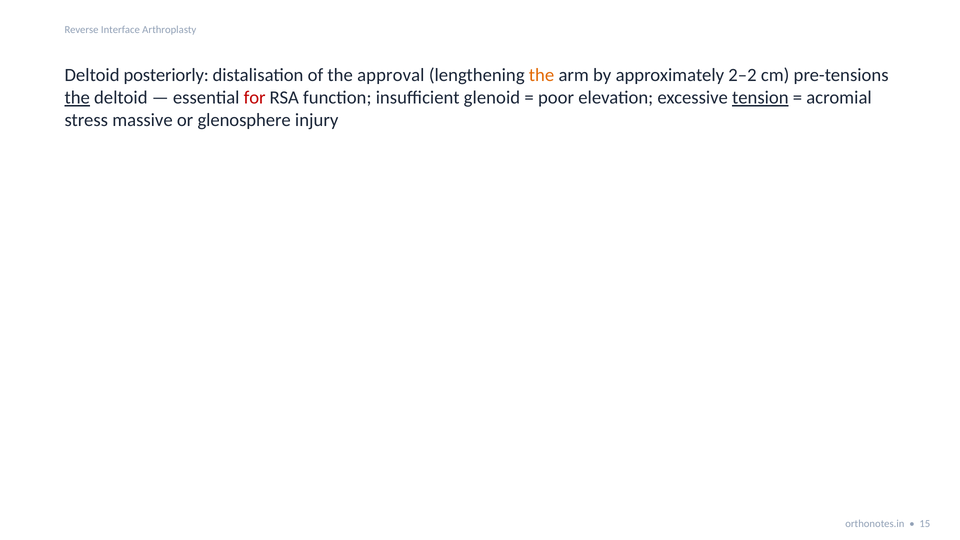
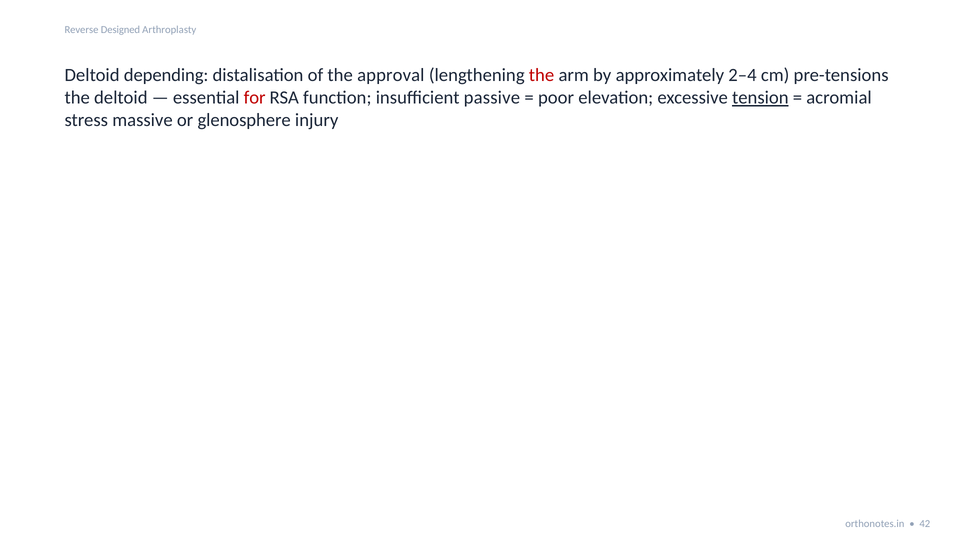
Interface: Interface -> Designed (120, 30)
posteriorly: posteriorly -> depending (166, 75)
the colour: orange -> red (542, 75)
2–2: 2–2 -> 2–4 (742, 75)
the underline: present -> none (77, 98)
glenoid: glenoid -> passive (492, 98)
15: 15 -> 42 (925, 524)
